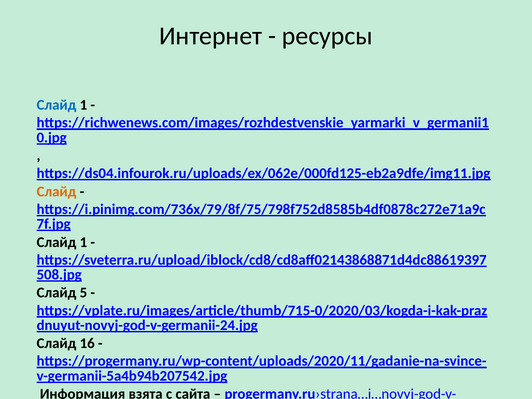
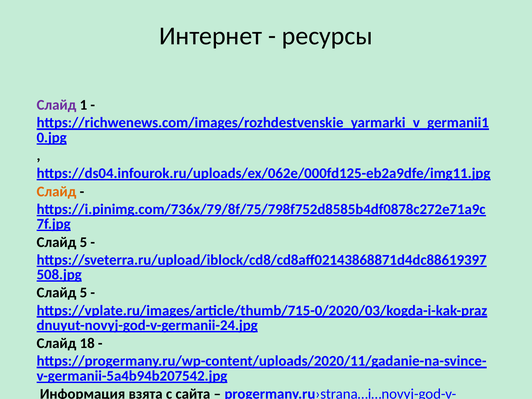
Слайд colour: blue -> purple (56, 105)
1: 1 -> 5 (83, 242)
16: 16 -> 18 (87, 343)
